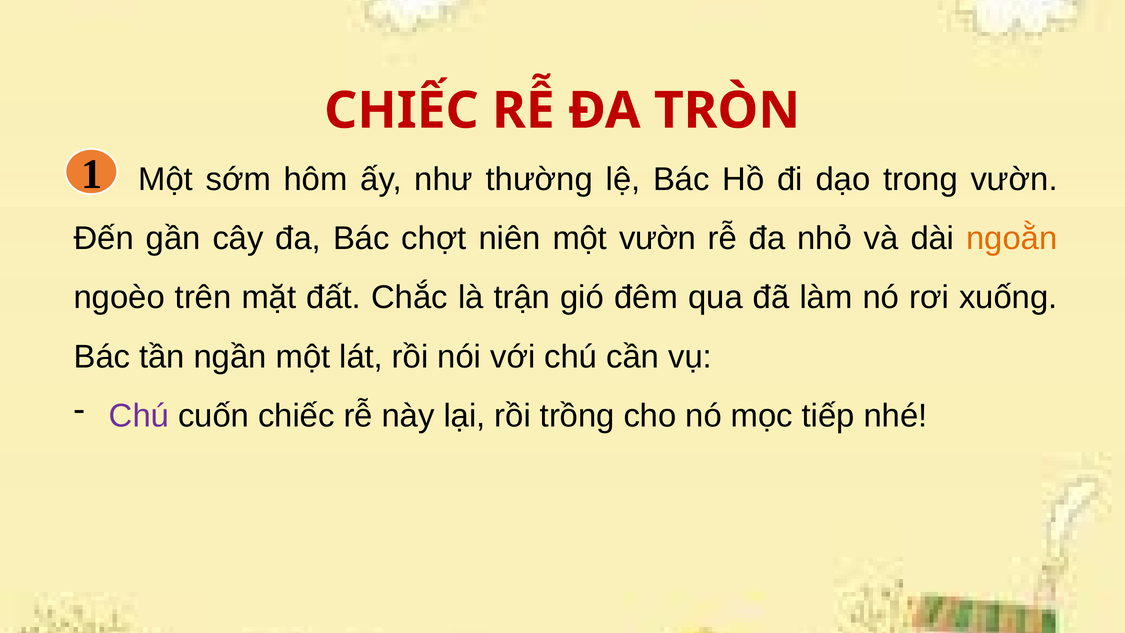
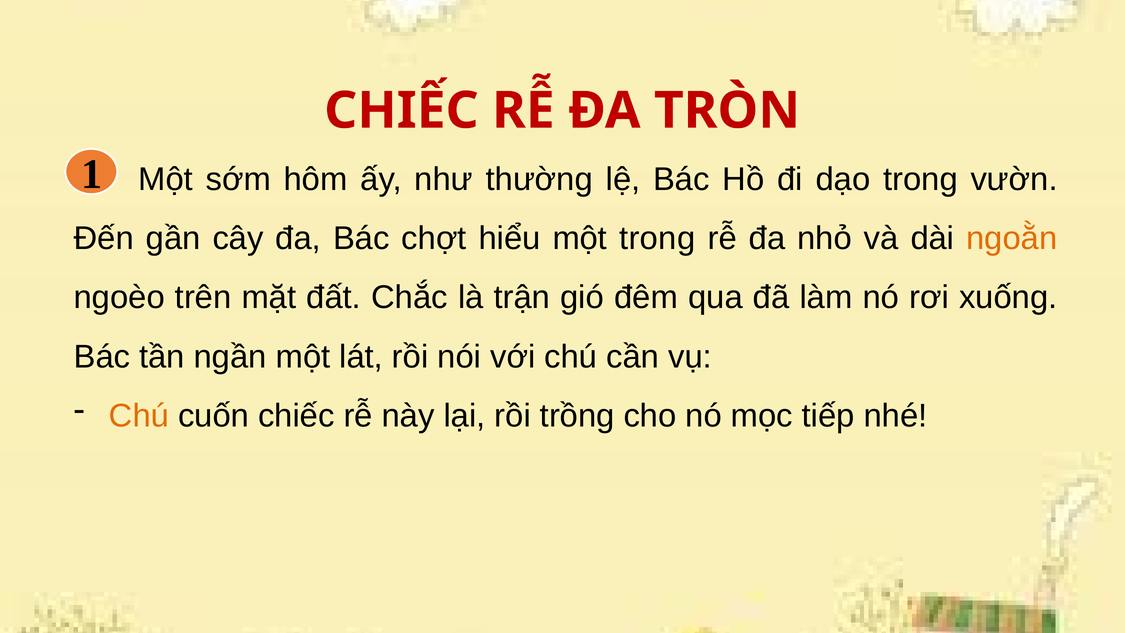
niên: niên -> hiểu (510, 238)
một vườn: vườn -> trong (657, 238)
Chú colour: purple -> orange (139, 416)
